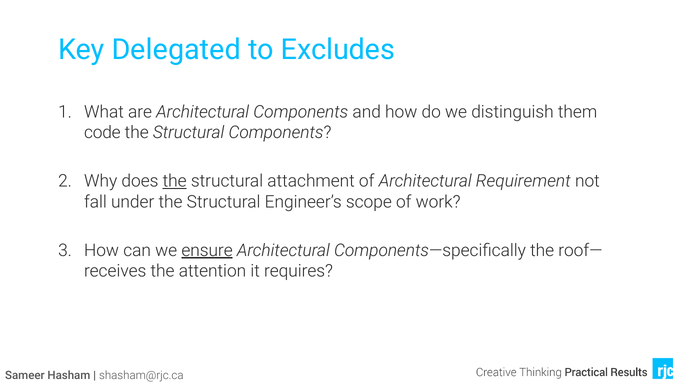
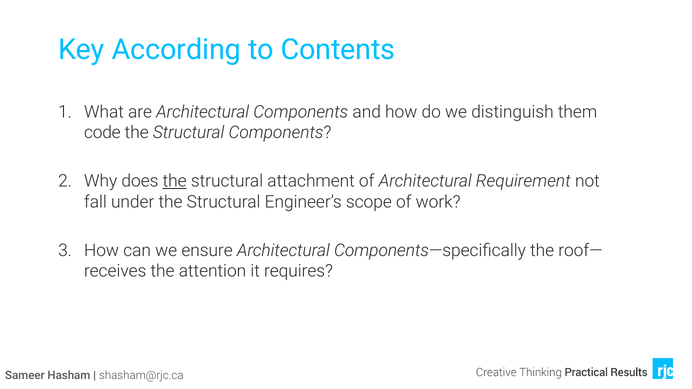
Delegated: Delegated -> According (176, 50)
Excludes: Excludes -> Contents (338, 50)
ensure underline: present -> none (207, 250)
